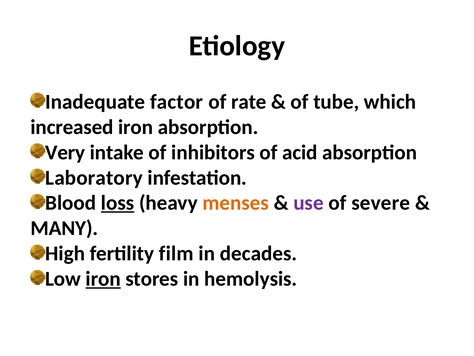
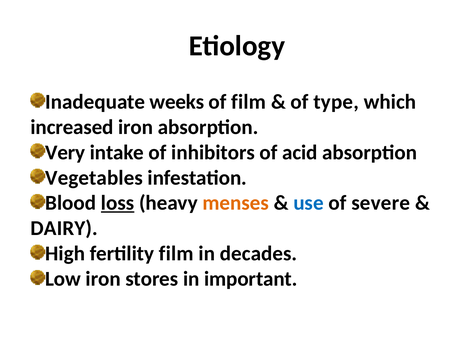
factor: factor -> weeks (177, 102)
of rate: rate -> film (249, 102)
tube: tube -> type (336, 102)
Laboratory: Laboratory -> Vegetables (94, 177)
use colour: purple -> blue (309, 203)
MANY: MANY -> DAIRY (64, 228)
iron underline: present -> none (103, 279)
hemolysis: hemolysis -> important (251, 279)
